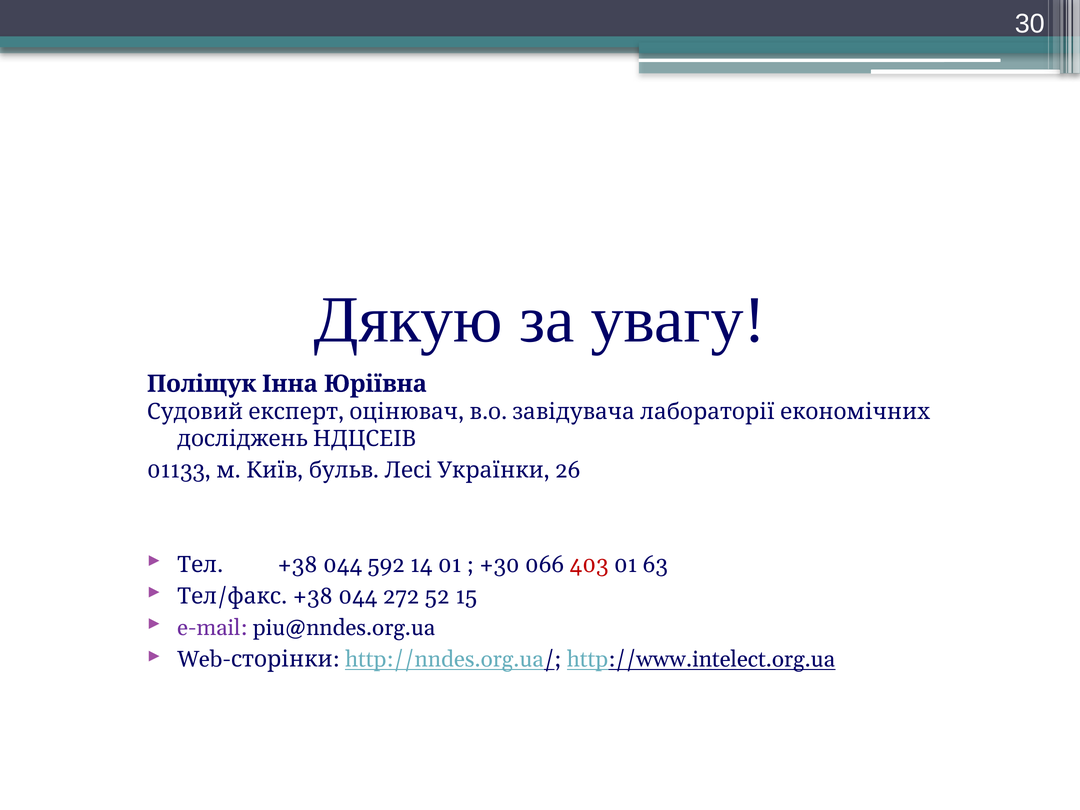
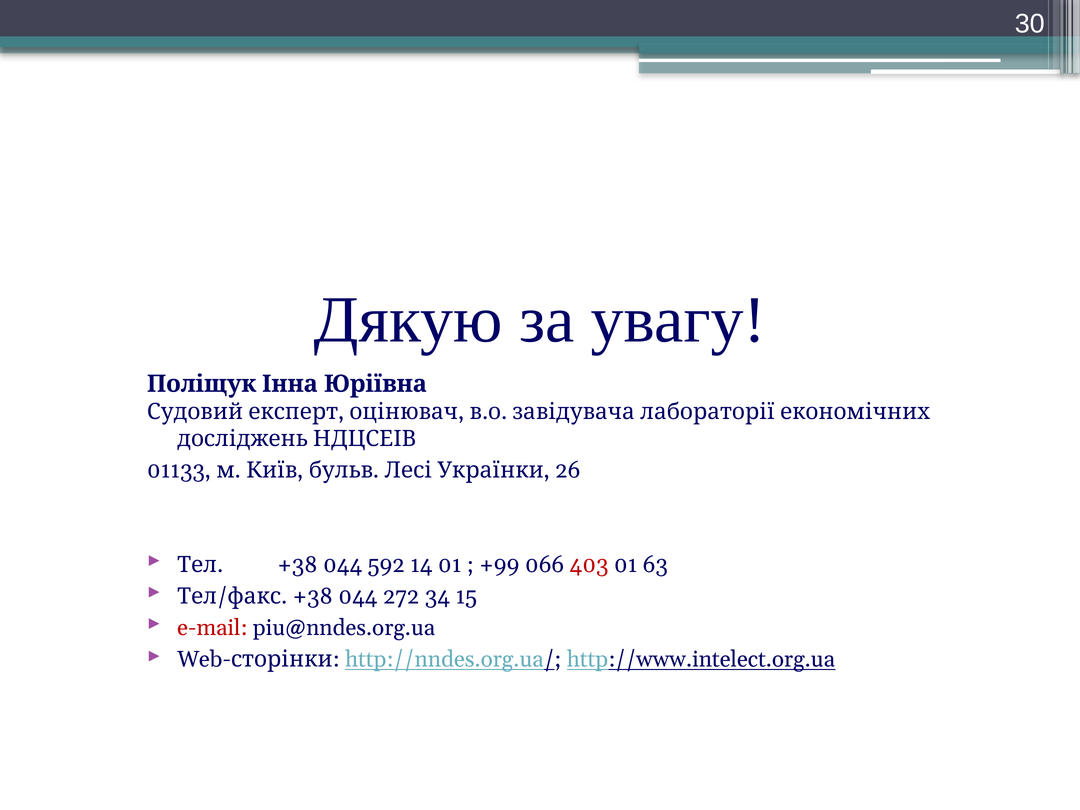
+30: +30 -> +99 (499, 565)
52: 52 -> 34 (437, 596)
e-mail colour: purple -> red (212, 628)
